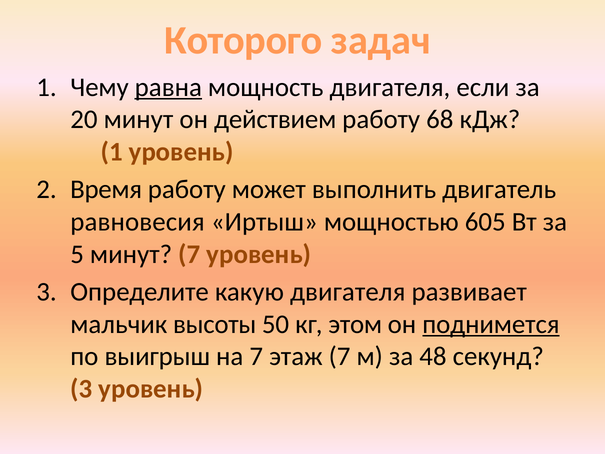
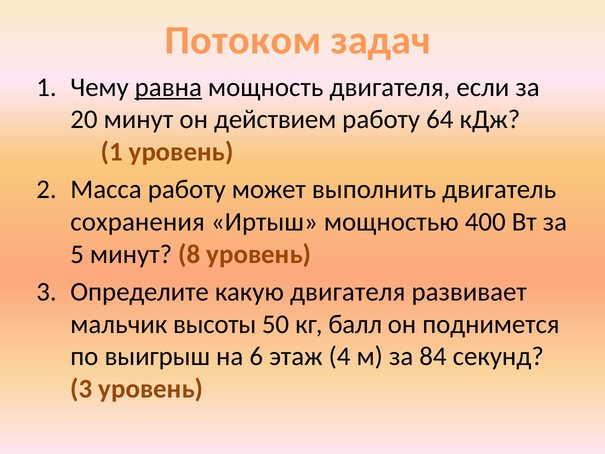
Которого: Которого -> Потоком (243, 40)
68: 68 -> 64 (440, 120)
Время: Время -> Масса (106, 190)
равновесия: равновесия -> сохранения (138, 222)
605: 605 -> 400 (485, 222)
минут 7: 7 -> 8 (189, 254)
этом: этом -> балл (355, 324)
поднимется underline: present -> none (491, 324)
на 7: 7 -> 6 (256, 356)
этаж 7: 7 -> 4 (340, 356)
48: 48 -> 84 (433, 356)
